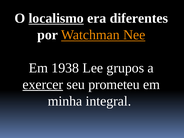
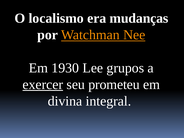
localismo underline: present -> none (56, 18)
diferentes: diferentes -> mudanças (139, 18)
1938: 1938 -> 1930 (65, 68)
minha: minha -> divina (65, 101)
